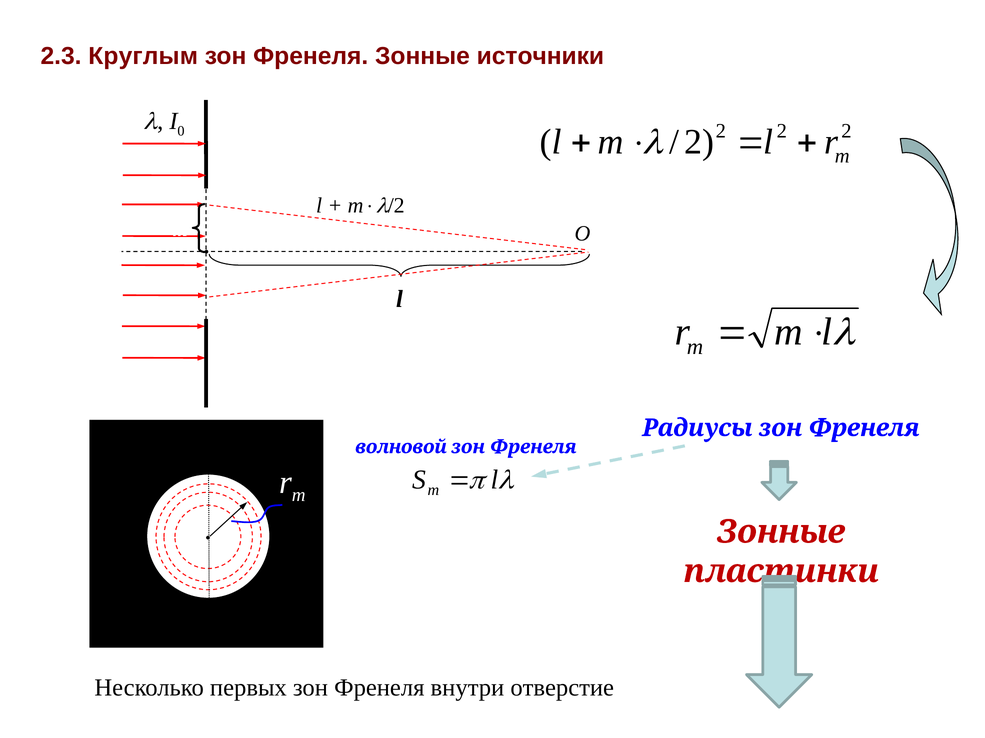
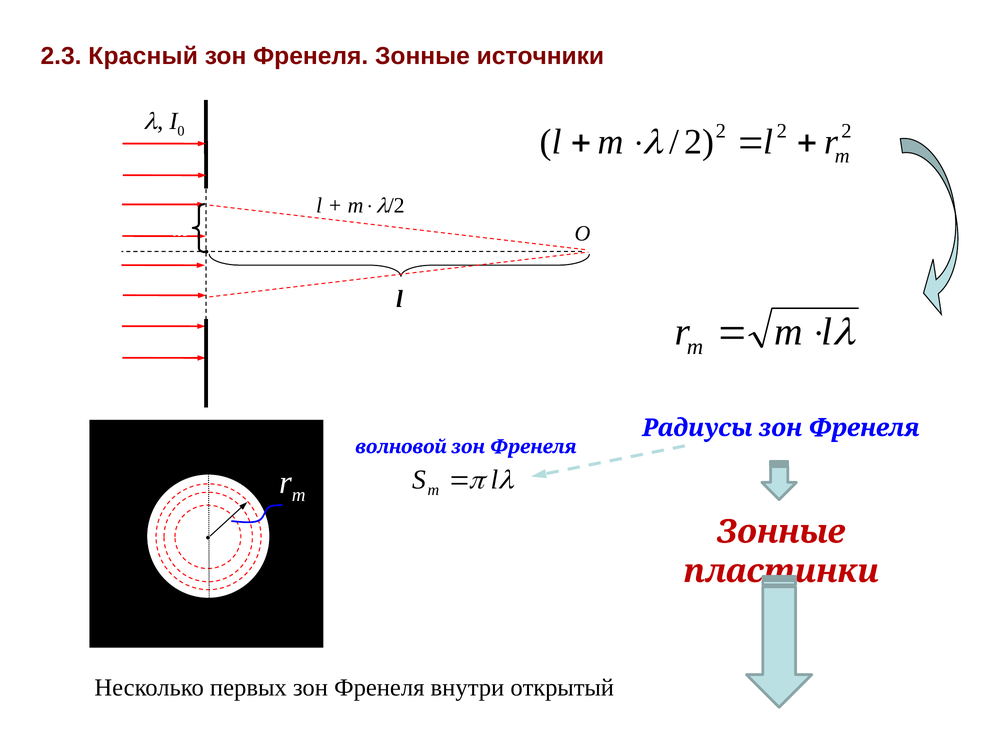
Круглым: Круглым -> Красный (143, 56)
отверстие: отверстие -> открытый (562, 688)
